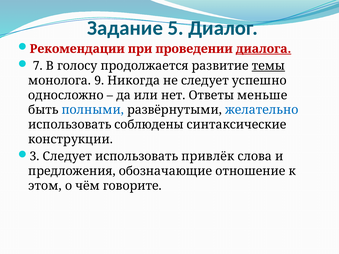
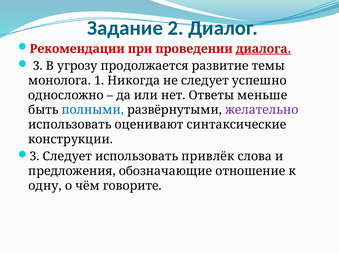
5: 5 -> 2 (176, 28)
7: 7 -> 3 (38, 66)
голосу: голосу -> угрозу (77, 66)
темы underline: present -> none (268, 66)
9: 9 -> 1 (99, 81)
желательно colour: blue -> purple (262, 110)
соблюдены: соблюдены -> оценивают (149, 125)
этом: этом -> одну (45, 186)
